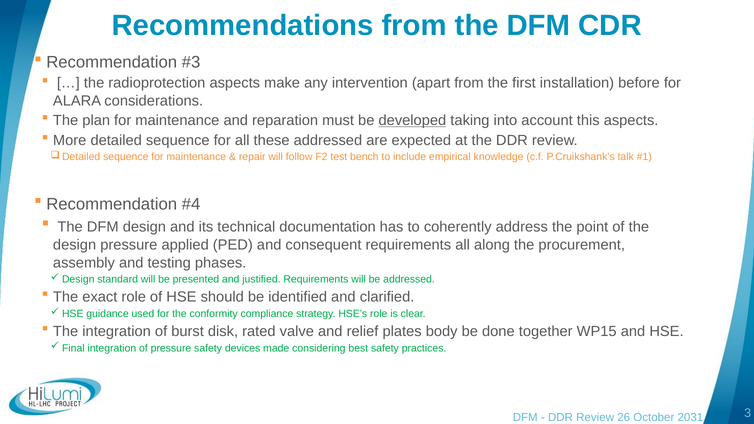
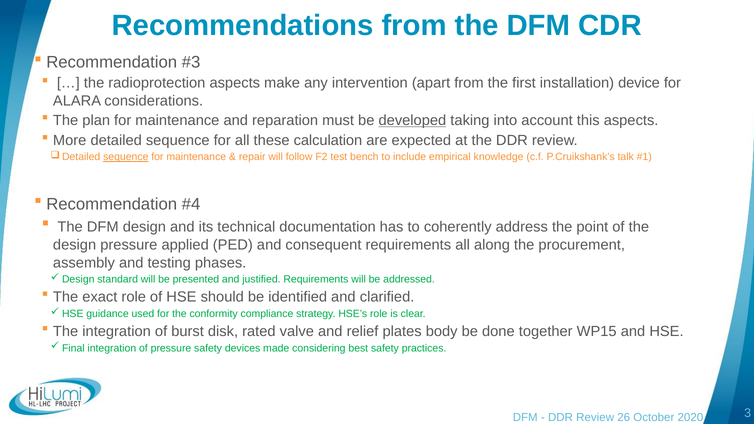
before: before -> device (639, 83)
these addressed: addressed -> calculation (328, 140)
sequence underline: none -> present (126, 157)
2031: 2031 -> 2020 (690, 418)
